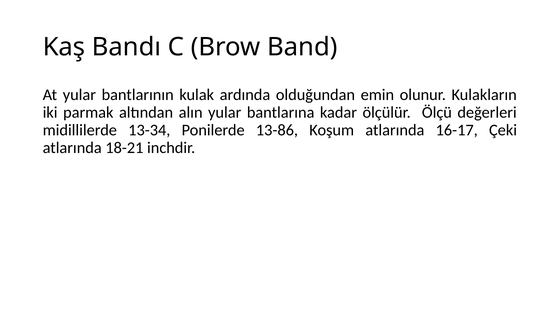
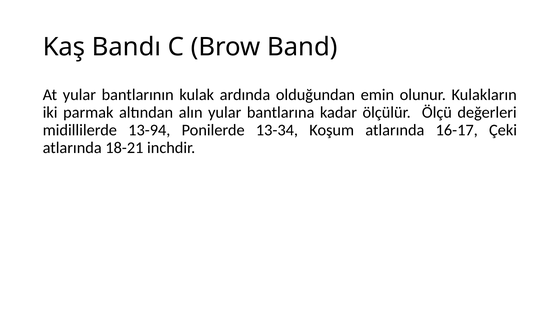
13-34: 13-34 -> 13-94 (149, 130)
13-86: 13-86 -> 13-34 (277, 130)
